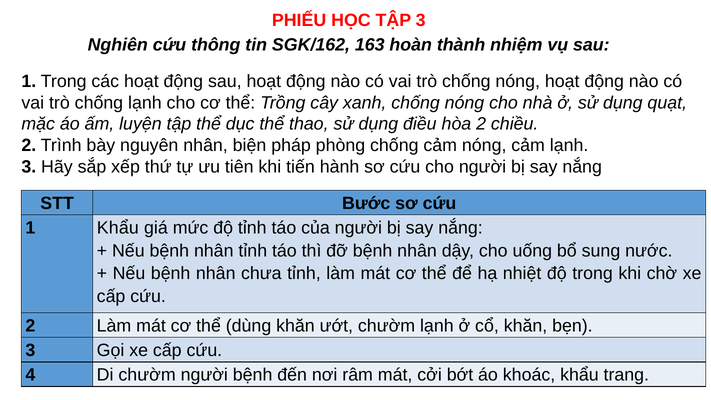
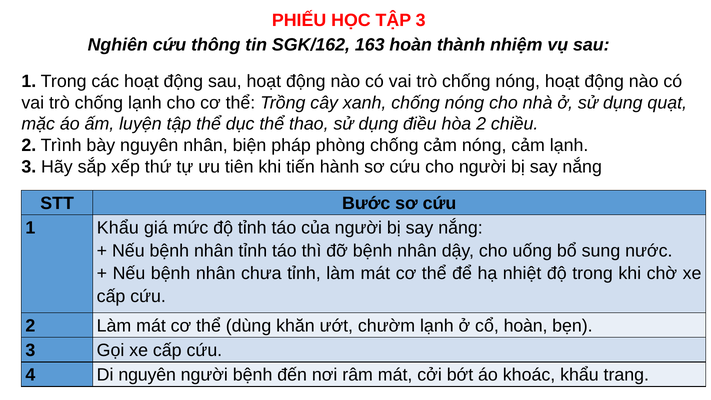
cổ khăn: khăn -> hoàn (526, 326)
Di chườm: chườm -> nguyên (147, 375)
